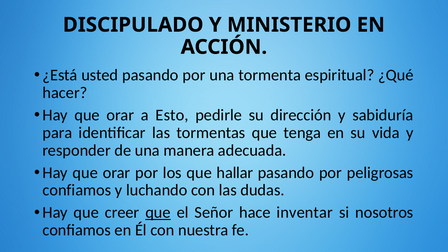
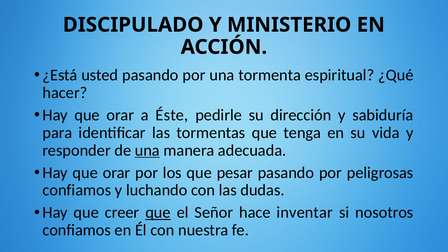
Esto: Esto -> Éste (172, 115)
una underline: none -> present (147, 150)
hallar: hallar -> pesar (235, 173)
